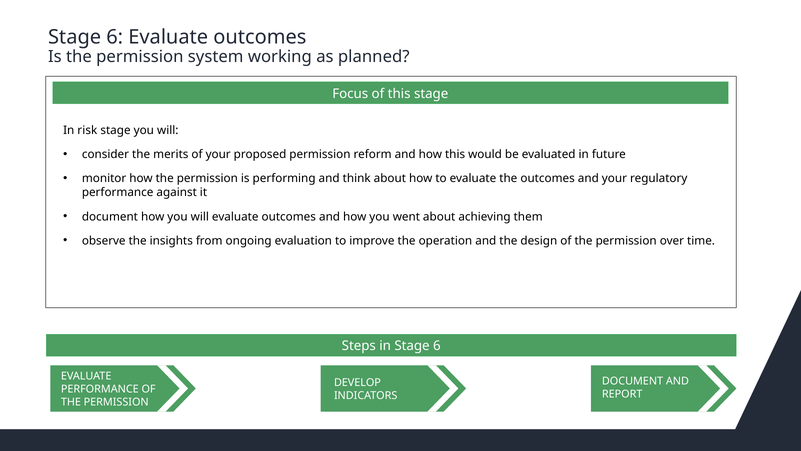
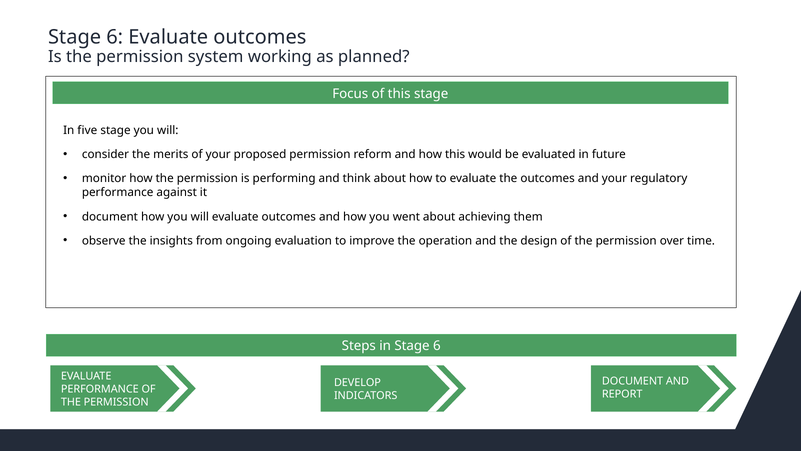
risk: risk -> five (87, 130)
